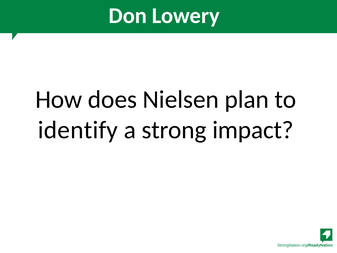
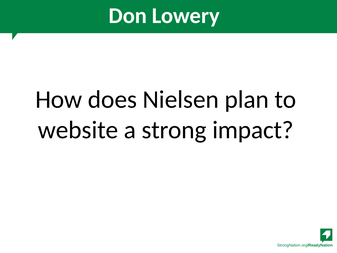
identify: identify -> website (78, 130)
